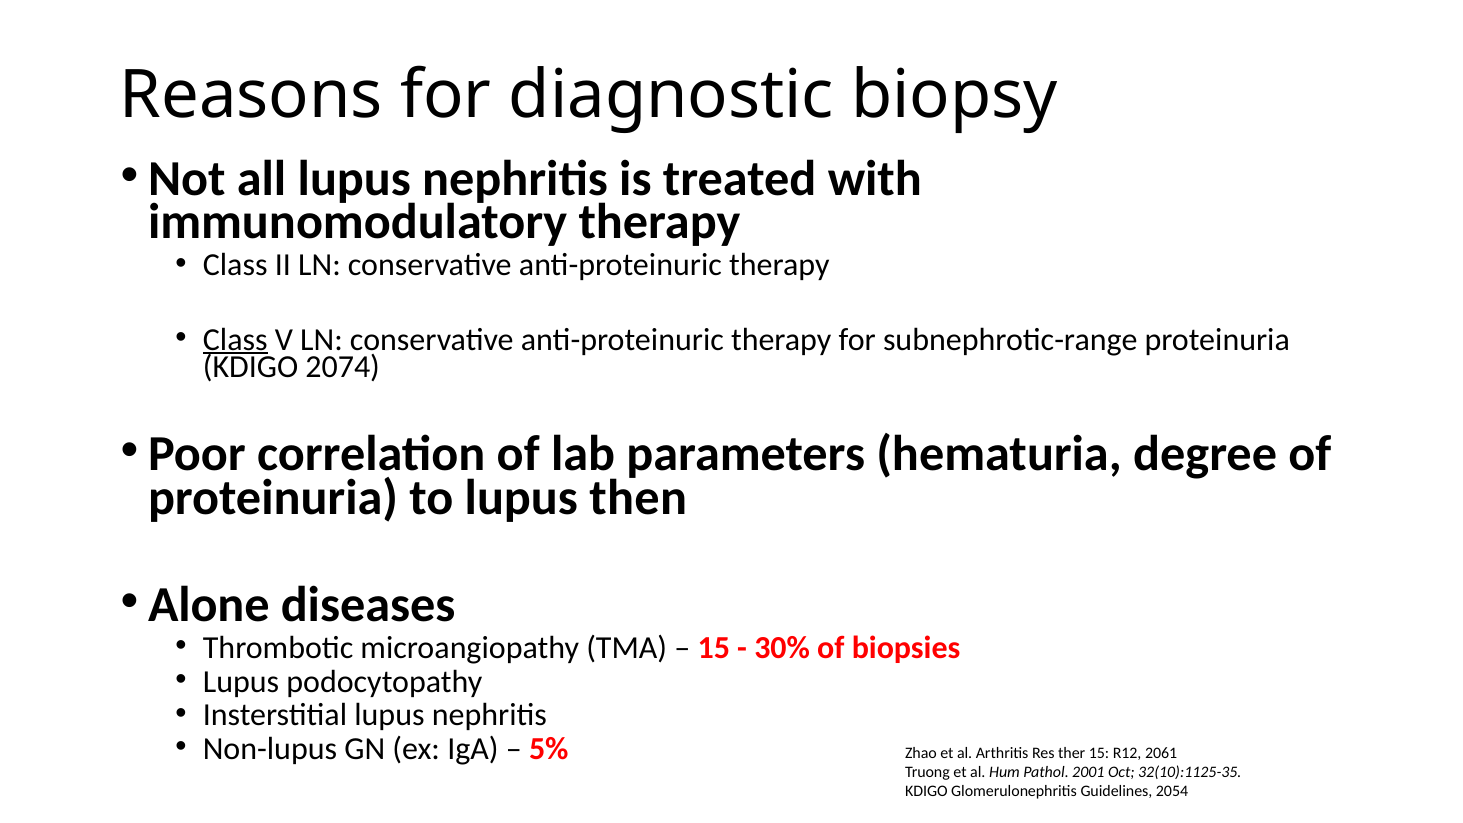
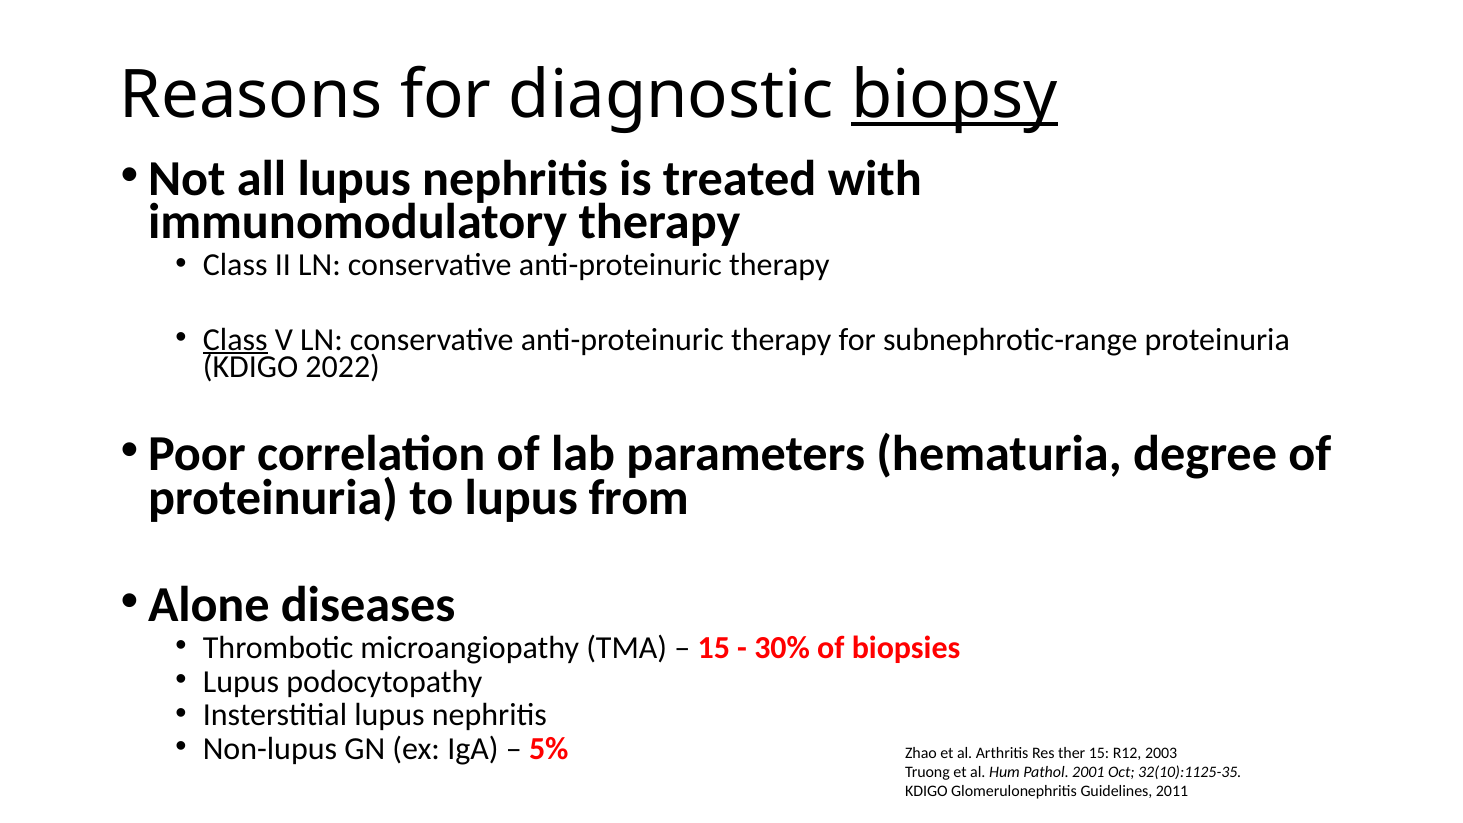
biopsy underline: none -> present (955, 95)
2074: 2074 -> 2022 (343, 367)
then: then -> from (639, 498)
2061: 2061 -> 2003 (1161, 753)
2054: 2054 -> 2011 (1172, 791)
